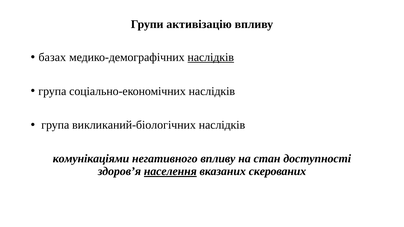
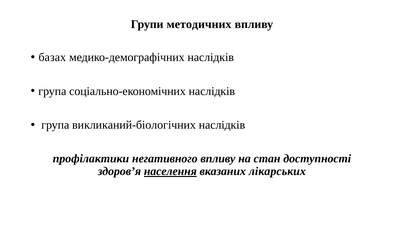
активізацію: активізацію -> методичних (199, 24)
наслідків underline: present -> none (211, 57)
комунікаціями: комунікаціями -> профілактики (91, 159)
скерованих: скерованих -> лікарських (277, 172)
